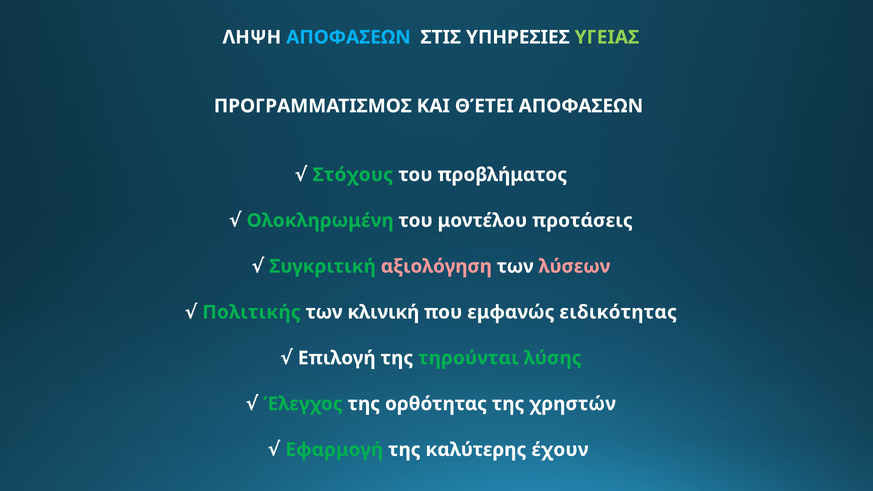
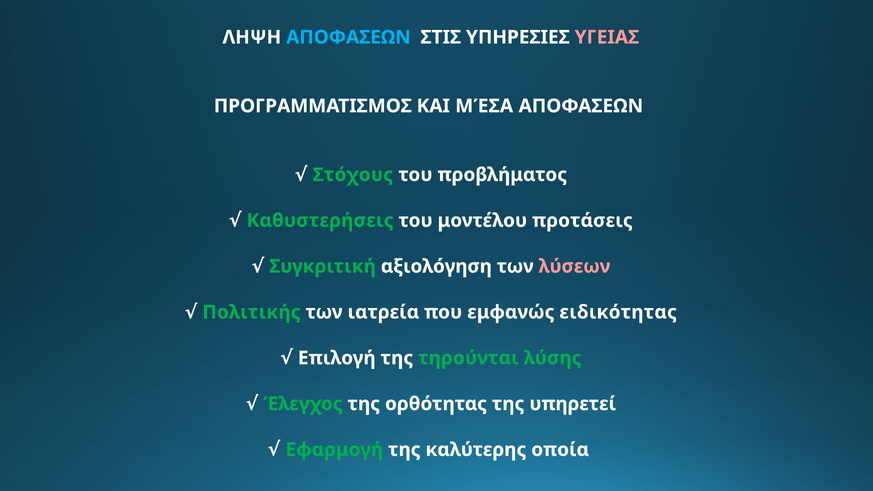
ΥΓΕΙΑΣ colour: light green -> pink (607, 37)
ΘΈΤΕΙ: ΘΈΤΕΙ -> ΜΈΣΑ (484, 106)
Ολοκληρωμένη: Ολοκληρωμένη -> Καθυστερήσεις (320, 221)
αξιολόγηση colour: pink -> white (436, 266)
κλινική: κλινική -> ιατρεία (383, 312)
χρηστών: χρηστών -> υπηρετεί (573, 404)
έχουν: έχουν -> οποία (560, 450)
